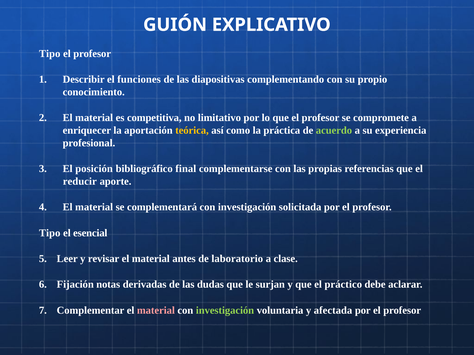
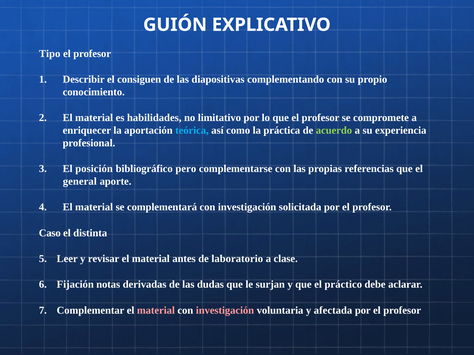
funciones: funciones -> consiguen (139, 79)
competitiva: competitiva -> habilidades (154, 118)
teórica colour: yellow -> light blue (192, 131)
final: final -> pero (186, 169)
reducir: reducir -> general (80, 182)
Tipo: Tipo -> Caso (50, 233)
esencial: esencial -> distinta (90, 233)
investigación colour: light green -> pink (225, 311)
